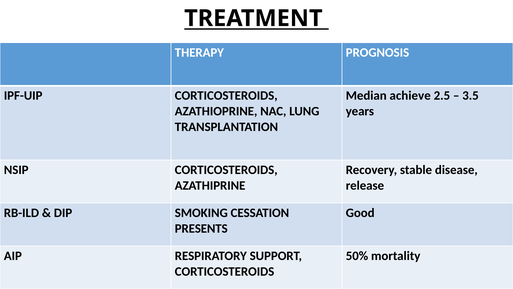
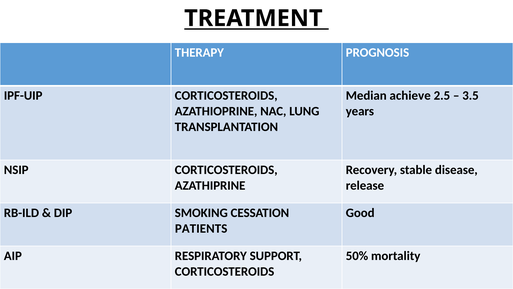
PRESENTS: PRESENTS -> PATIENTS (201, 228)
